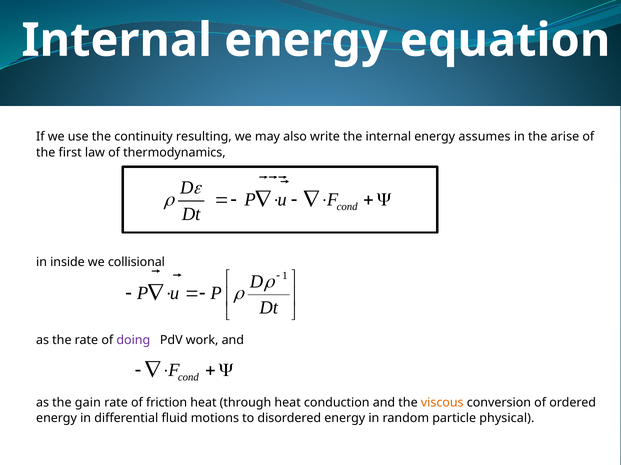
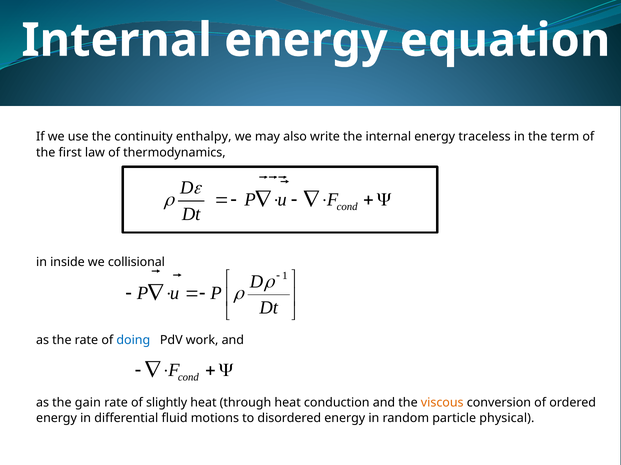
resulting: resulting -> enthalpy (204, 137)
assumes: assumes -> traceless (485, 137)
arise: arise -> term (565, 137)
doing colour: purple -> blue (133, 340)
friction: friction -> slightly (167, 403)
